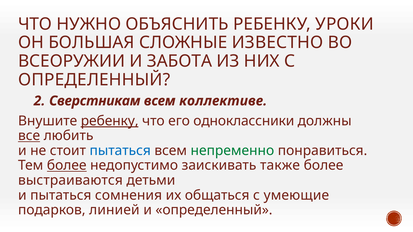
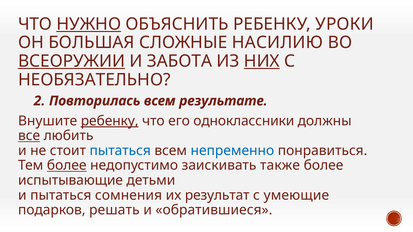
НУЖНО underline: none -> present (89, 24)
ИЗВЕСТНО: ИЗВЕСТНО -> НАСИЛИЮ (277, 43)
ВСЕОРУЖИИ underline: none -> present (72, 61)
НИХ underline: none -> present (262, 61)
ОПРЕДЕЛЕННЫЙ: ОПРЕДЕЛЕННЫЙ -> НЕОБЯЗАТЕЛЬНО (94, 80)
Сверстникам: Сверстникам -> Повторилась (95, 101)
коллективе: коллективе -> результате (223, 101)
непременно colour: green -> blue (232, 151)
выстраиваются: выстраиваются -> испытывающие (71, 181)
общаться: общаться -> результат (217, 195)
линией: линией -> решать (114, 210)
и определенный: определенный -> обратившиеся (214, 210)
